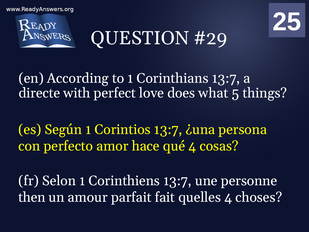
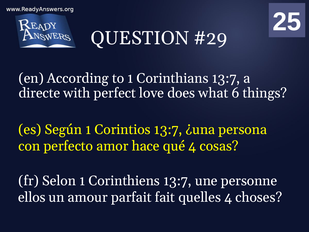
5: 5 -> 6 (236, 93)
then: then -> ellos (32, 197)
